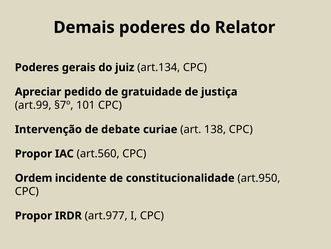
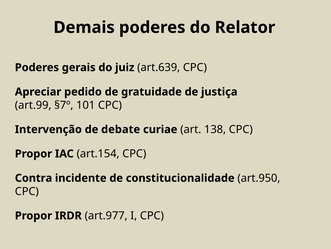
art.134: art.134 -> art.639 (159, 67)
art.560: art.560 -> art.154 (98, 153)
Ordem: Ordem -> Contra (34, 178)
